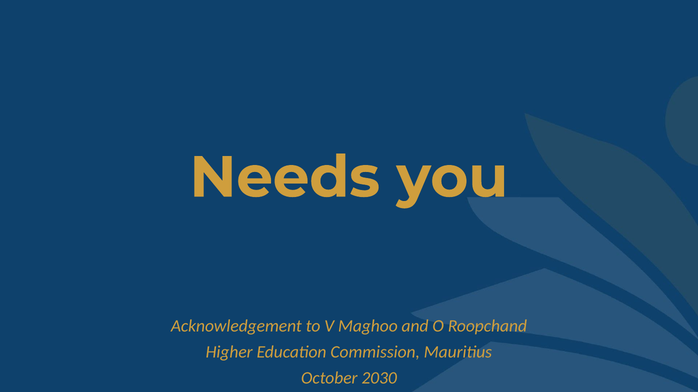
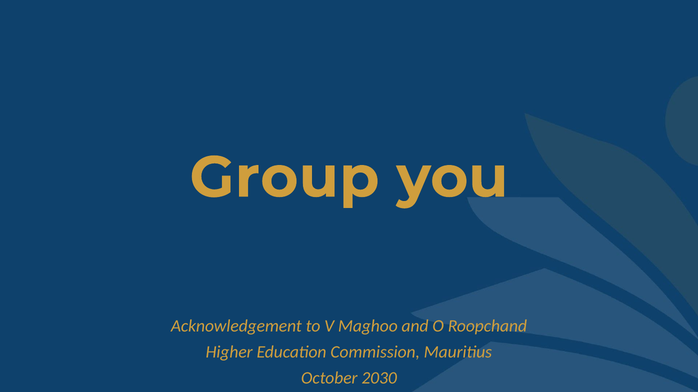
Needs: Needs -> Group (284, 178)
